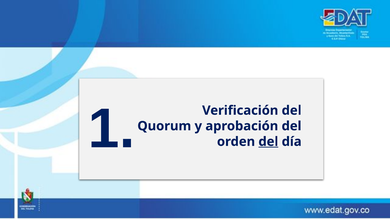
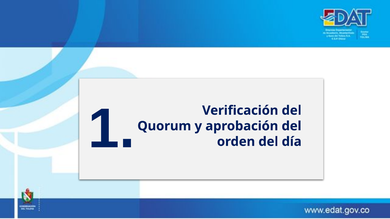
del underline: present -> none (268, 142)
